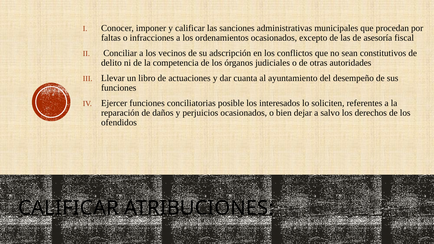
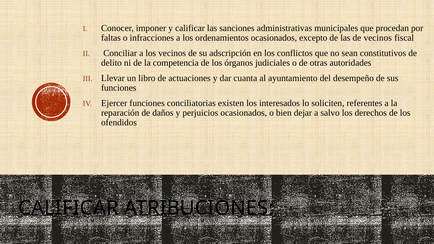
de asesoría: asesoría -> vecinos (378, 38)
posible: posible -> existen (231, 103)
